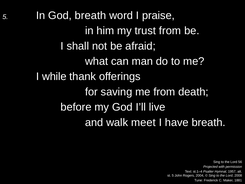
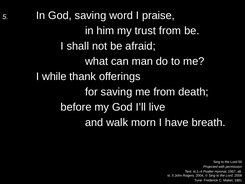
God breath: breath -> saving (91, 15)
meet: meet -> morn (143, 122)
